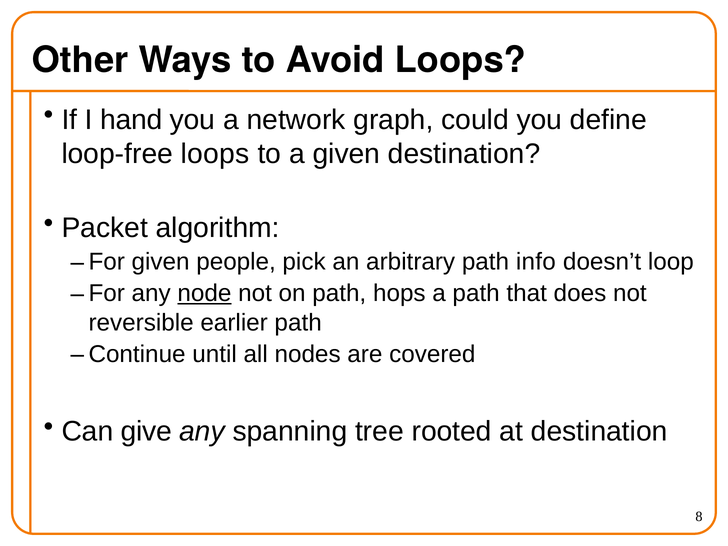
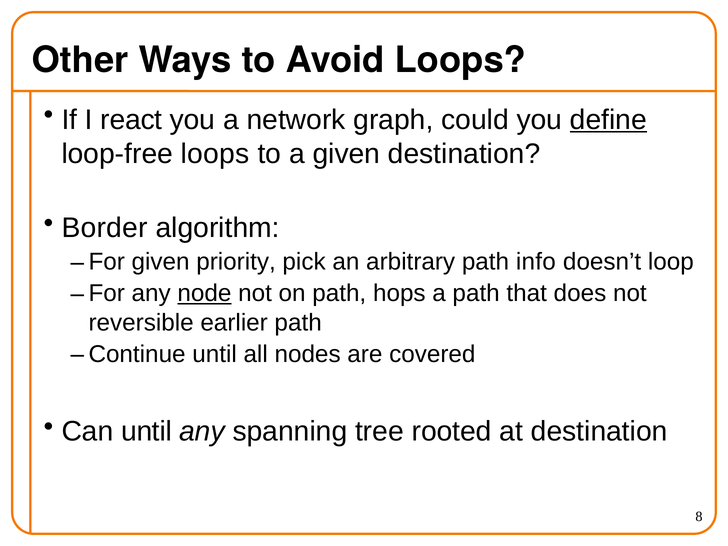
hand: hand -> react (131, 120)
define underline: none -> present (608, 120)
Packet: Packet -> Border (105, 228)
people: people -> priority (236, 262)
Can give: give -> until (146, 432)
